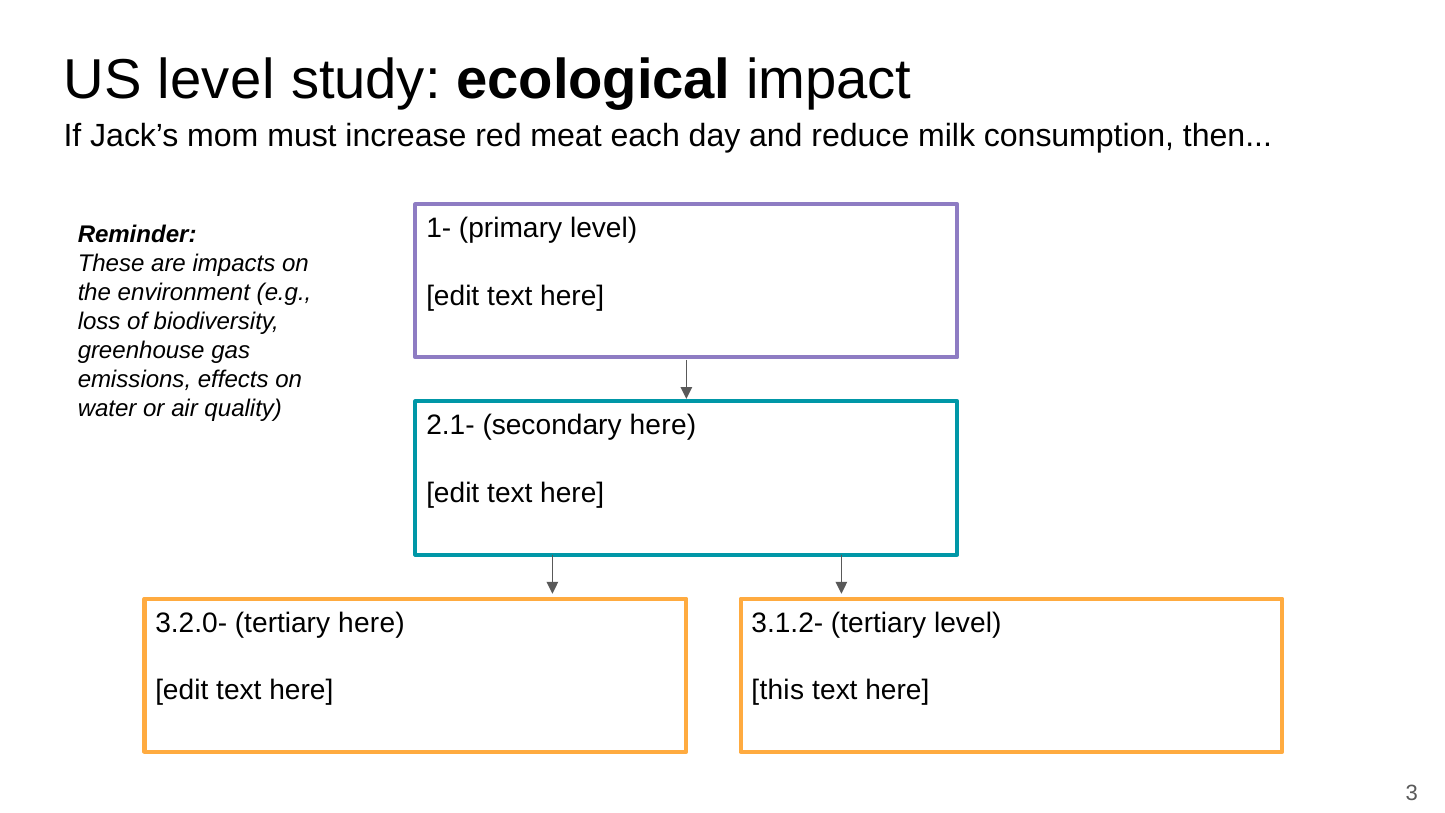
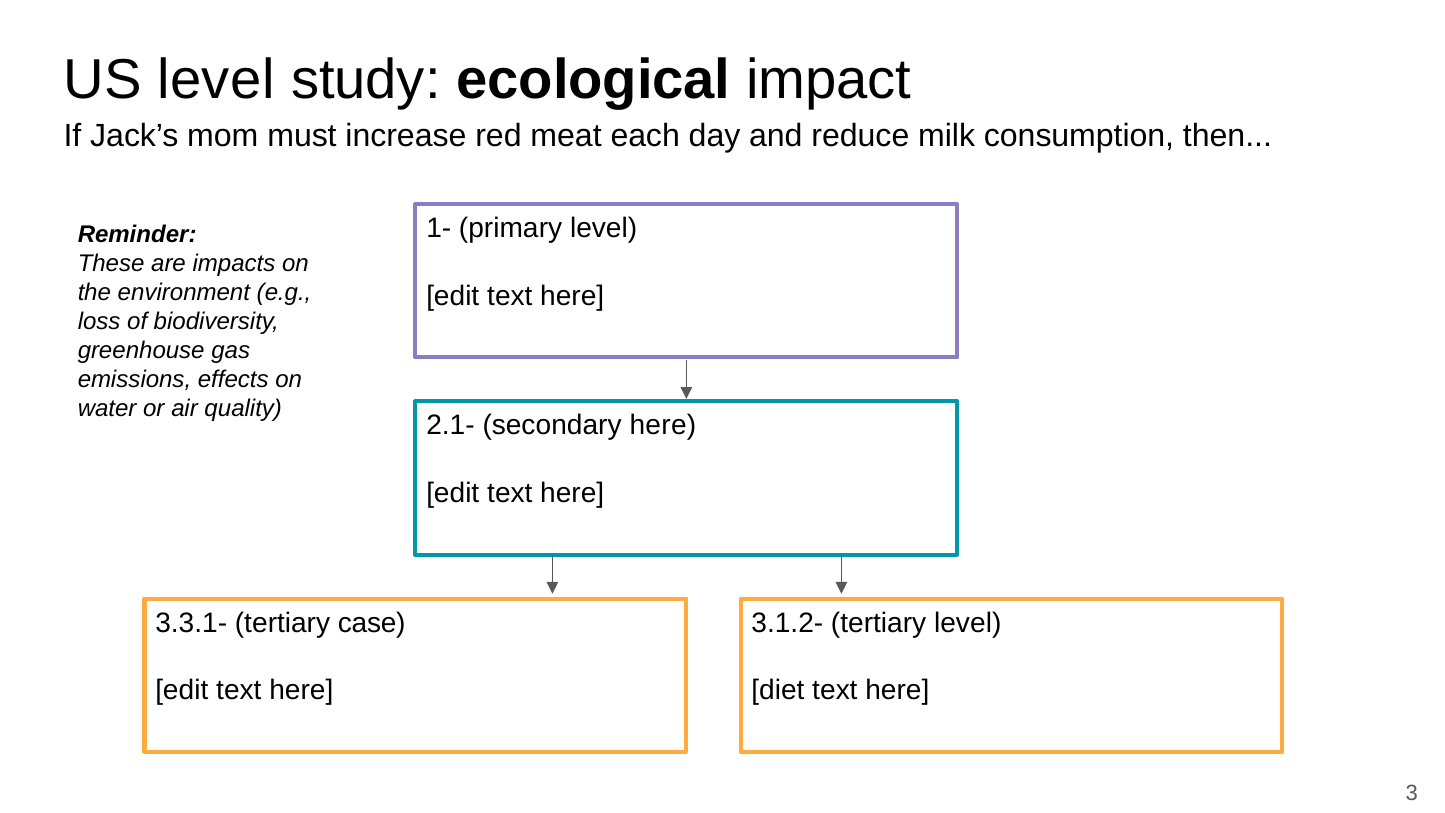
3.2.0-: 3.2.0- -> 3.3.1- (191, 623)
tertiary here: here -> case (372, 623)
this: this -> diet (778, 690)
